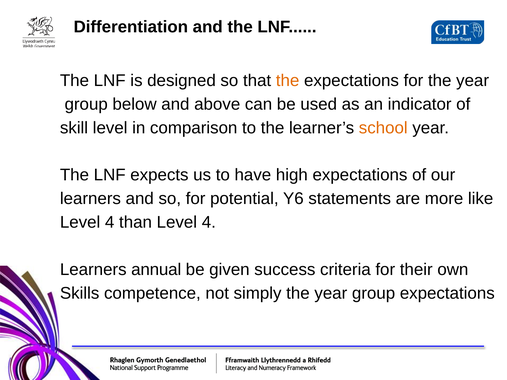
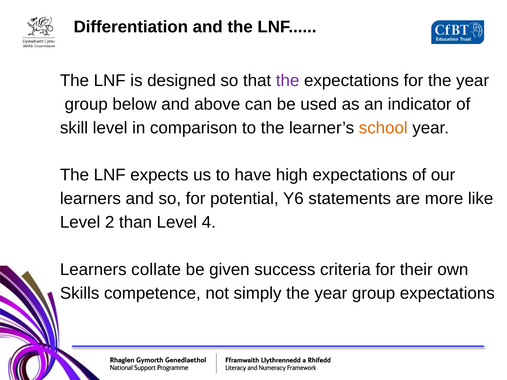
the colour: orange -> purple (288, 81)
4: 4 -> 2 (110, 223)
annual: annual -> collate (156, 270)
